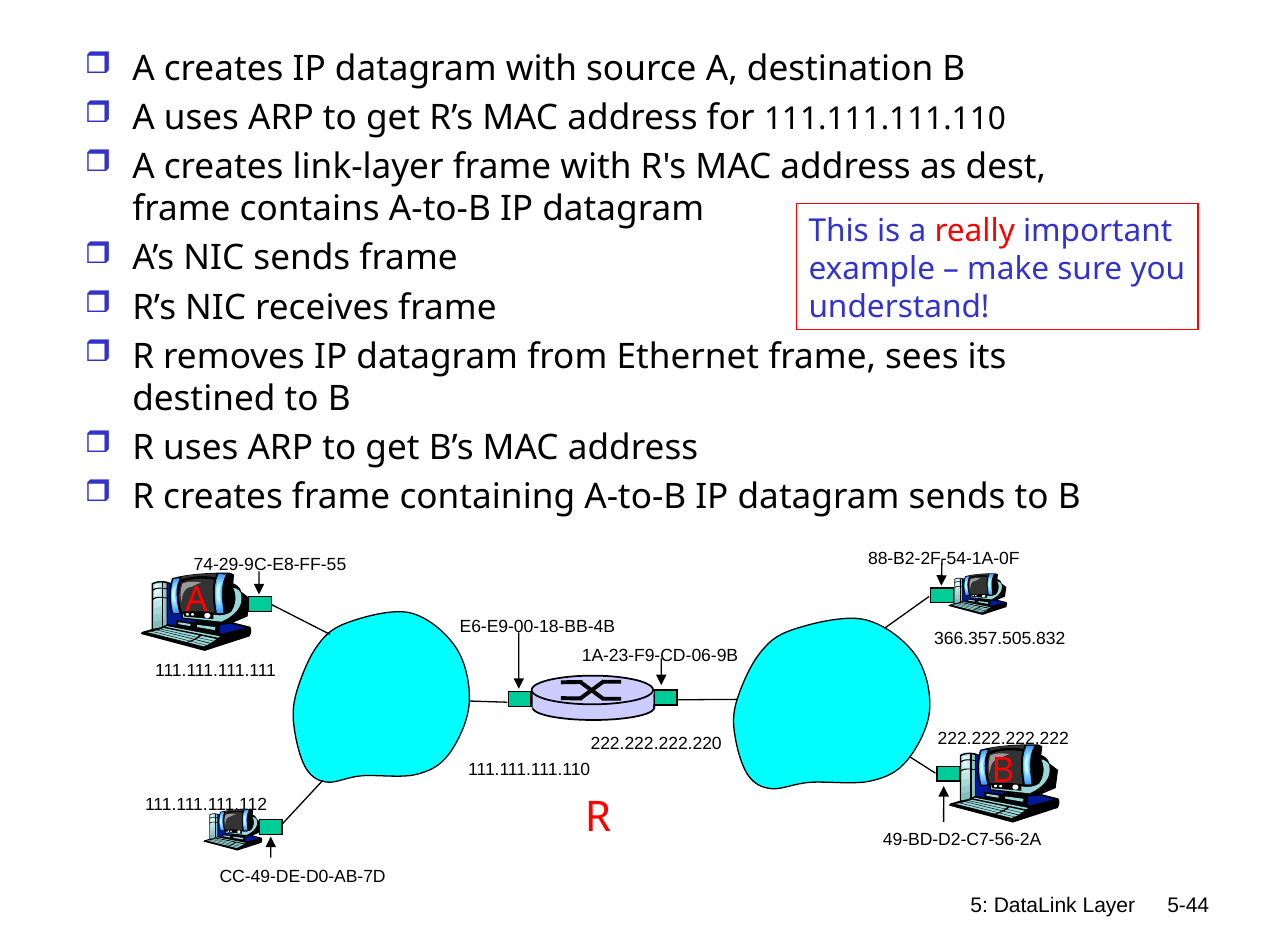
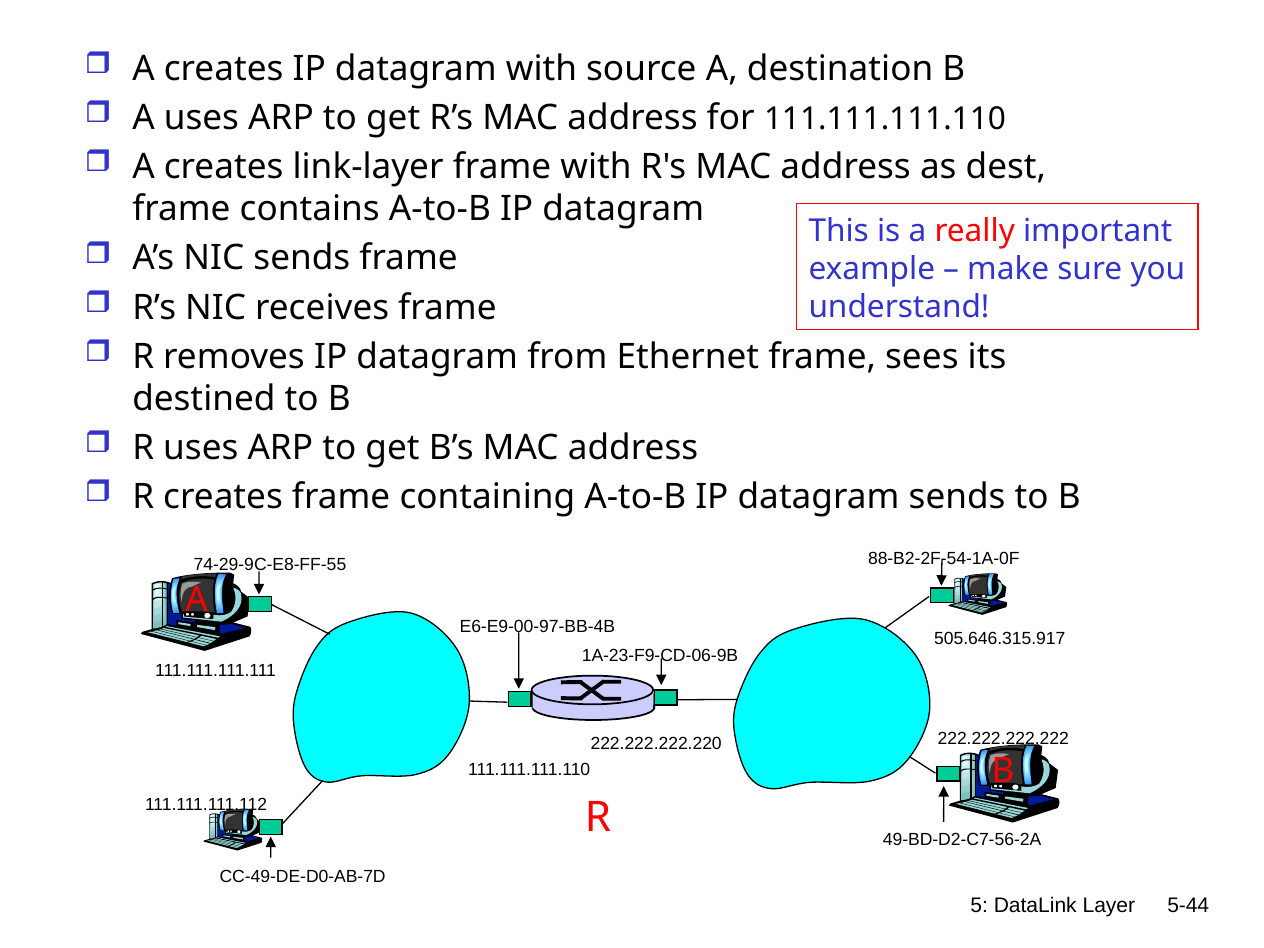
E6-E9-00-18-BB-4B: E6-E9-00-18-BB-4B -> E6-E9-00-97-BB-4B (537, 627)
366.357.505.832: 366.357.505.832 -> 505.646.315.917 (1000, 639)
